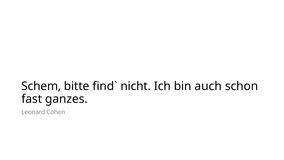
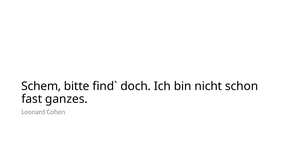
nicht: nicht -> doch (136, 86)
auch: auch -> nicht (208, 86)
